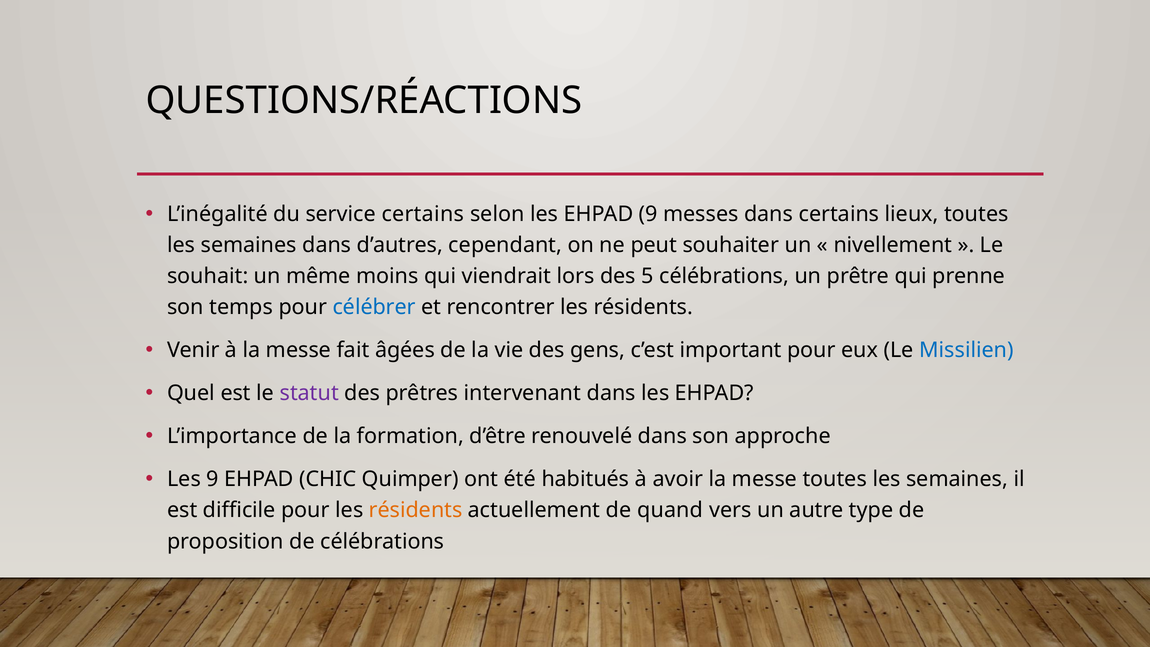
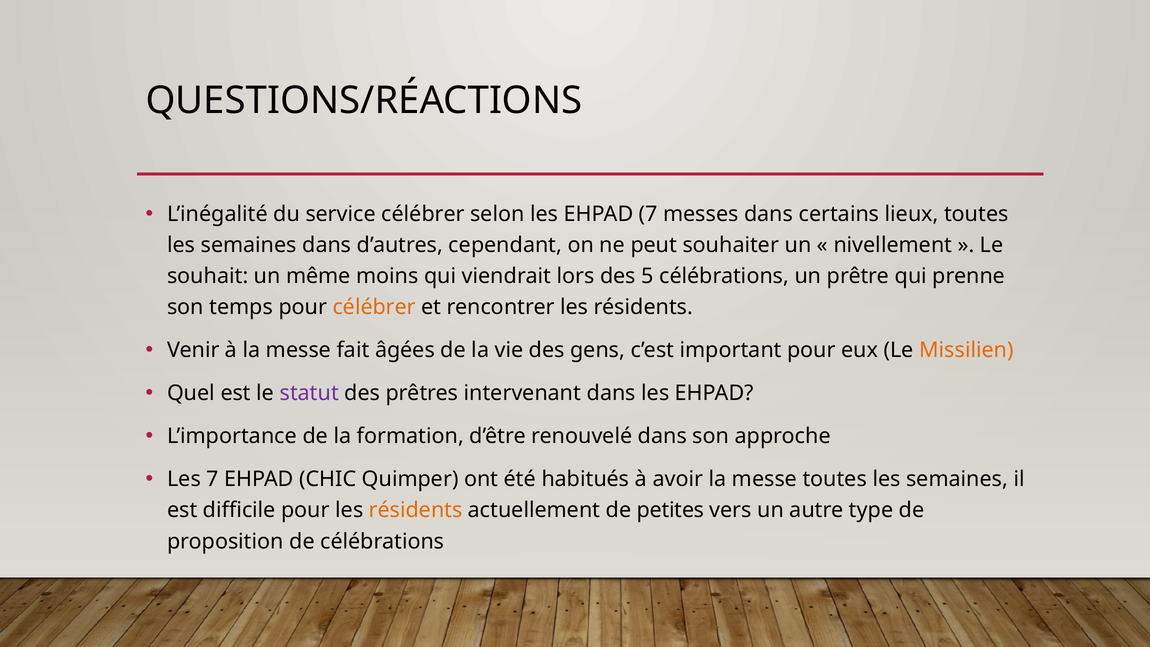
service certains: certains -> célébrer (423, 214)
EHPAD 9: 9 -> 7 (648, 214)
célébrer colour: blue -> orange (374, 307)
Missilien colour: blue -> orange (966, 350)
Les 9: 9 -> 7 (213, 479)
quand: quand -> petites (670, 510)
